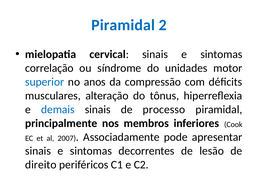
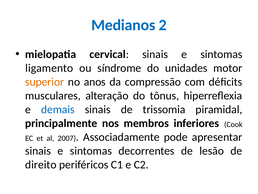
Piramidal: Piramidal -> Medianos (123, 25)
correlação: correlação -> ligamento (49, 68)
superior colour: blue -> orange (45, 82)
processo: processo -> trissomia (164, 109)
